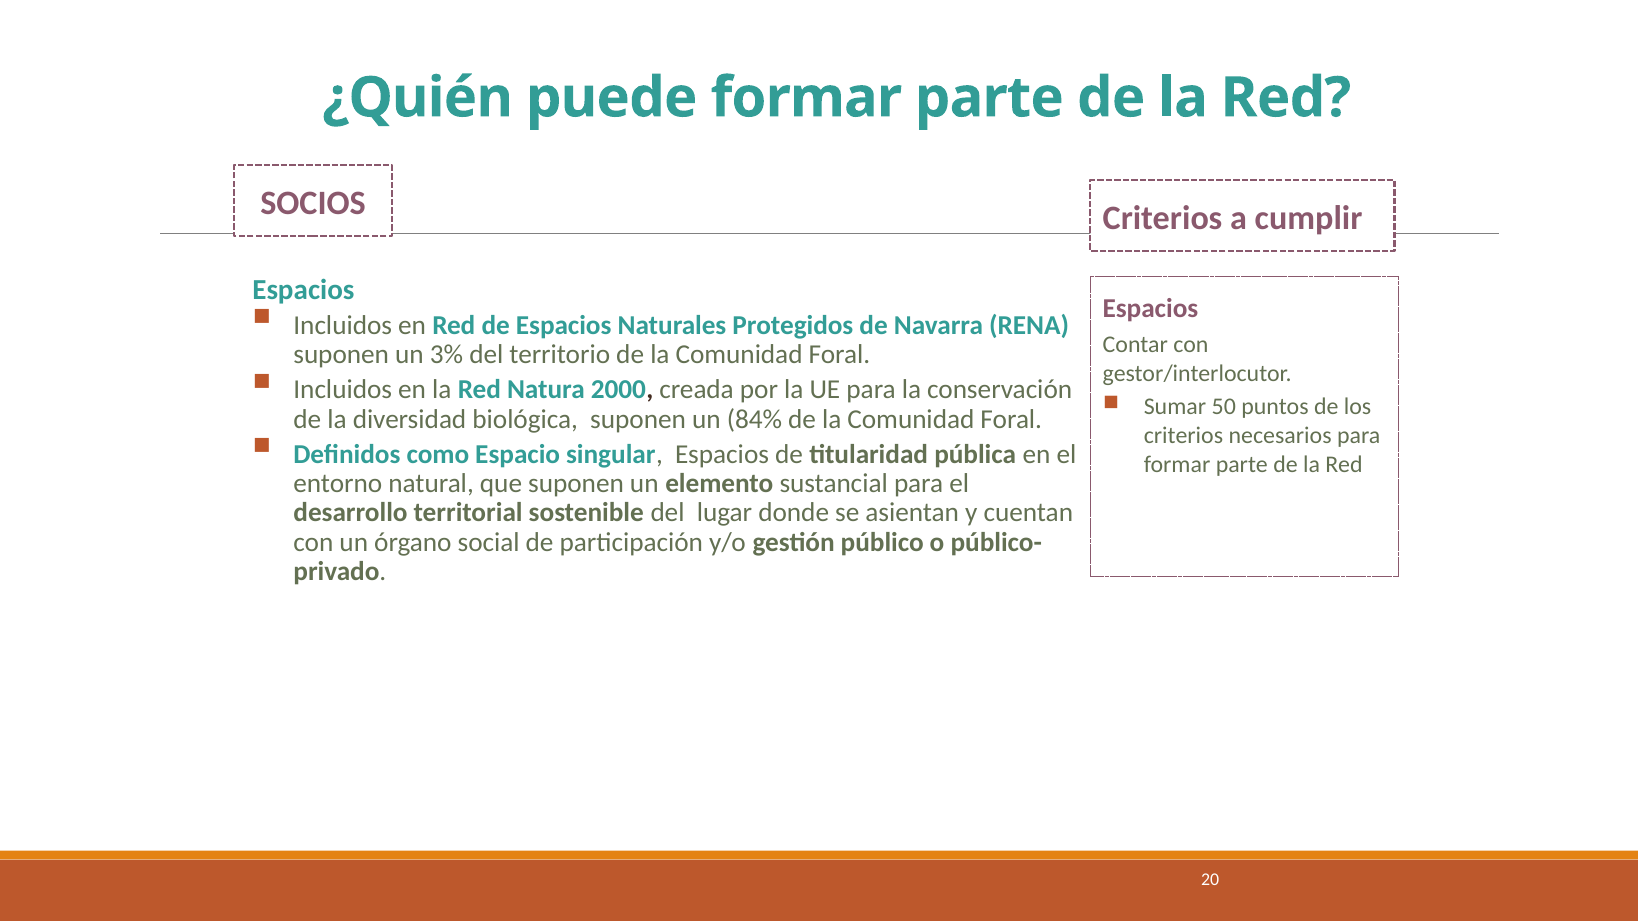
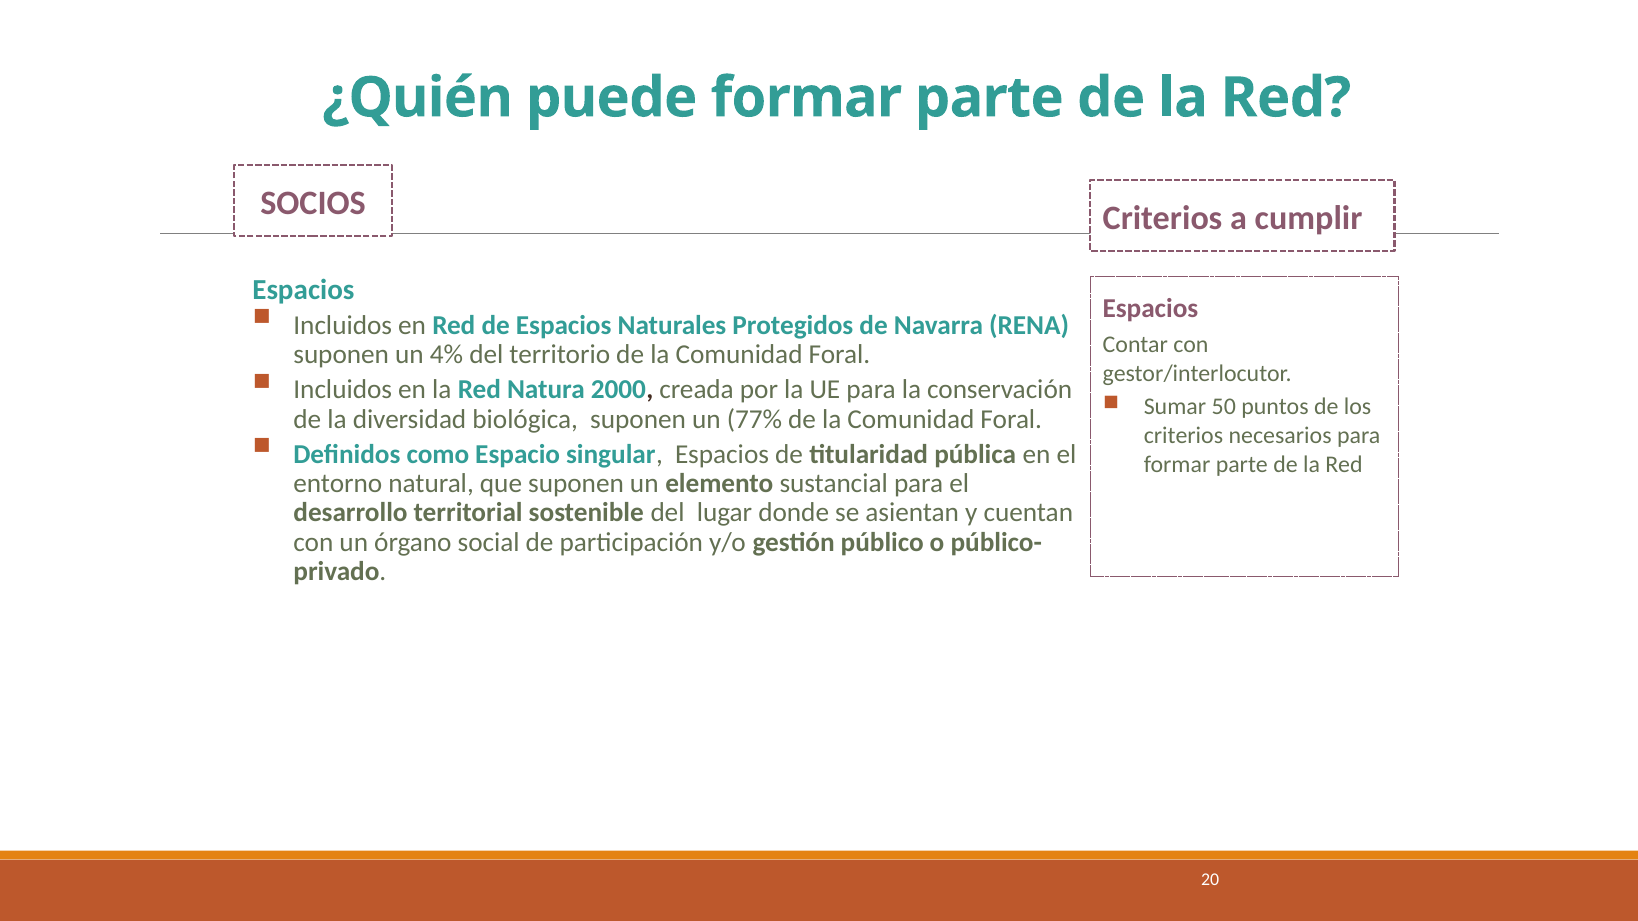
3%: 3% -> 4% (447, 355)
84%: 84% -> 77% (754, 419)
